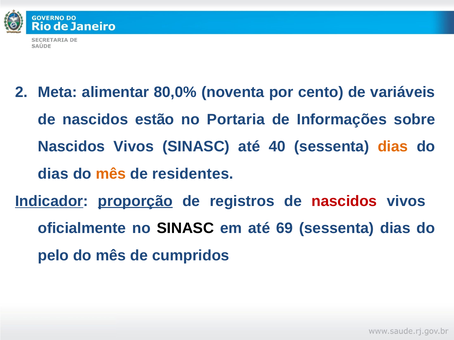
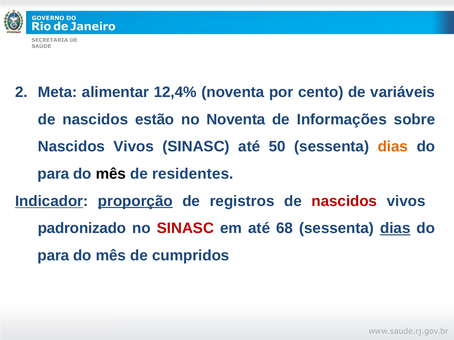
80,0%: 80,0% -> 12,4% (175, 92)
no Portaria: Portaria -> Noventa (236, 120)
40: 40 -> 50 (277, 147)
dias: dias -> para (53, 174)
mês colour: orange -> black (111, 174)
oficialmente: oficialmente -> padronizado (82, 229)
SINASC colour: black -> red (185, 229)
69: 69 -> 68 (285, 229)
dias underline: none -> present (395, 229)
pelo: pelo -> para (53, 256)
